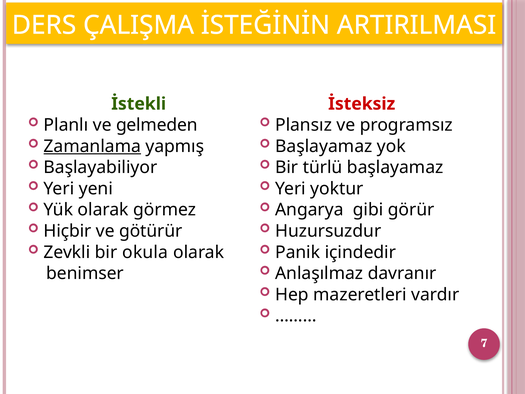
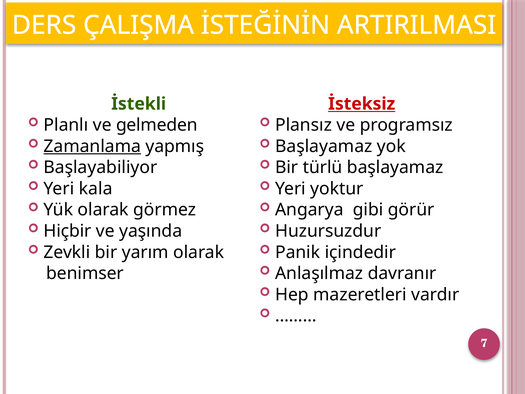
İsteksiz underline: none -> present (362, 104)
yeni: yeni -> kala (96, 189)
götürür: götürür -> yaşında (151, 231)
okula: okula -> yarım (145, 252)
